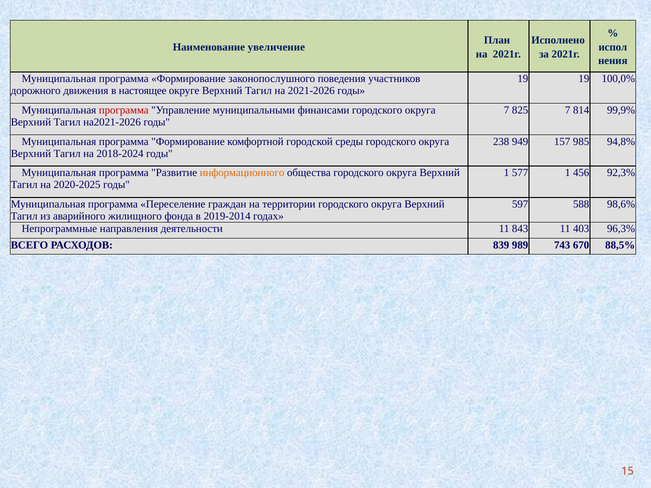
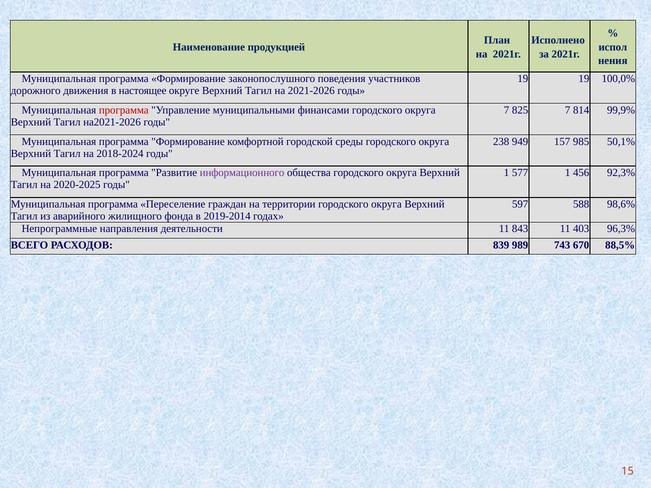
увеличение: увеличение -> продукцией (276, 47)
94,8%: 94,8% -> 50,1% (621, 142)
информационного colour: orange -> purple (242, 173)
